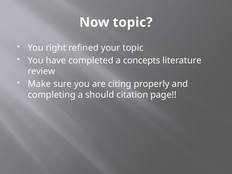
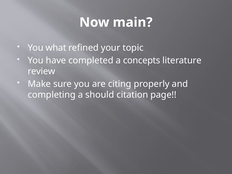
Now topic: topic -> main (133, 22)
right: right -> what (56, 48)
